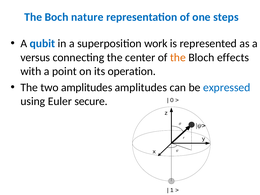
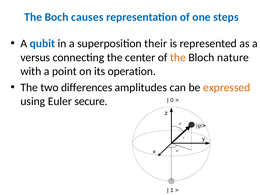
nature: nature -> causes (87, 17)
work: work -> their (156, 44)
effects: effects -> nature (233, 57)
two amplitudes: amplitudes -> differences (87, 87)
expressed colour: blue -> orange (227, 87)
